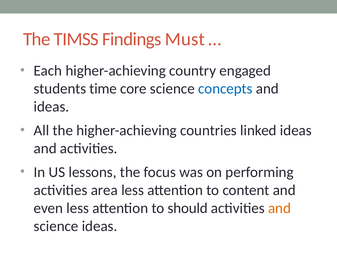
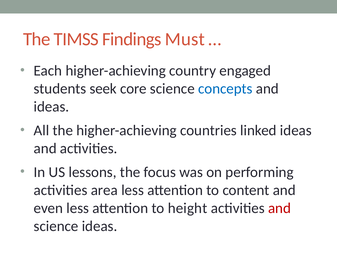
time: time -> seek (103, 89)
should: should -> height (188, 208)
and colour: orange -> red (280, 208)
